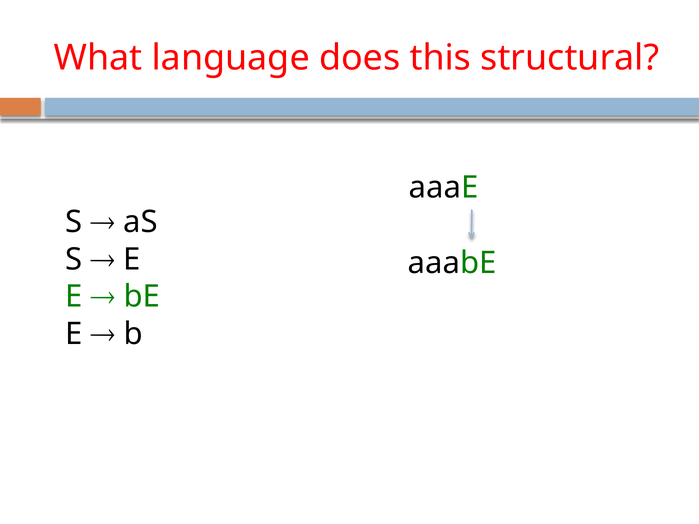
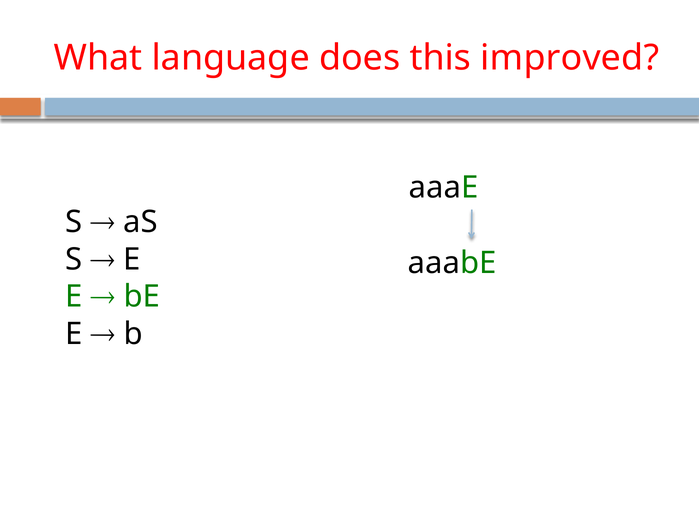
structural: structural -> improved (570, 58)
